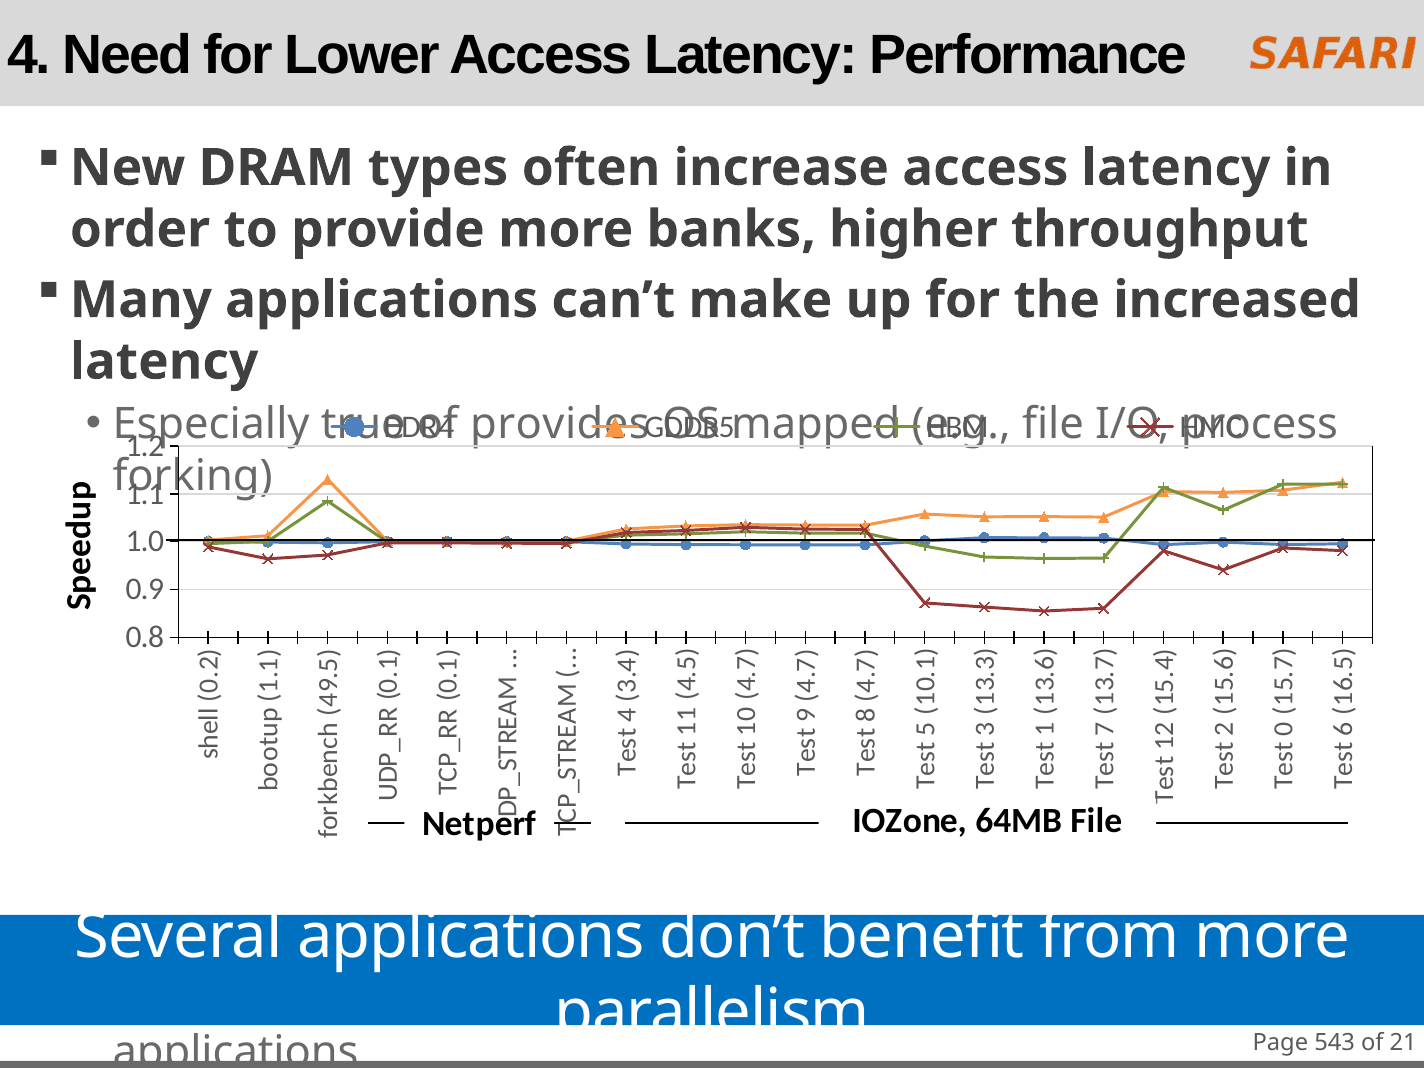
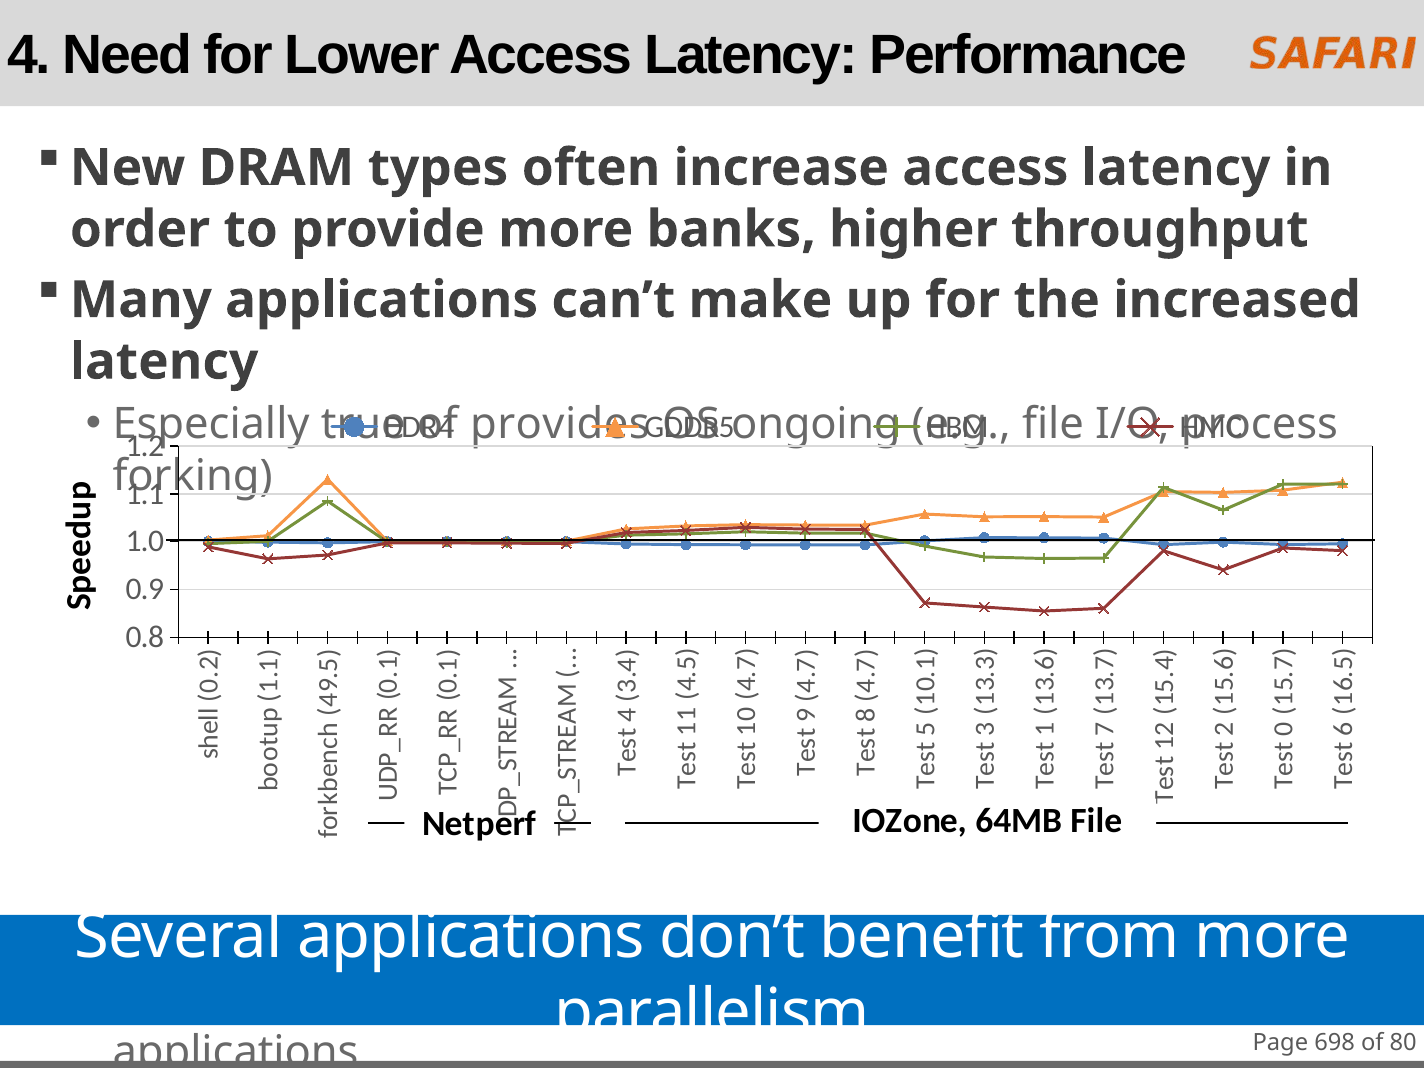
mapped: mapped -> ongoing (816, 424)
543: 543 -> 698 (1335, 1043)
21: 21 -> 80 (1403, 1043)
